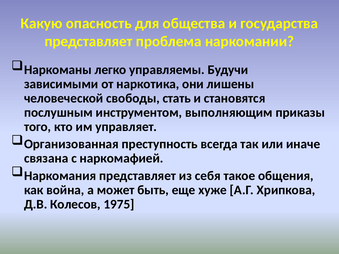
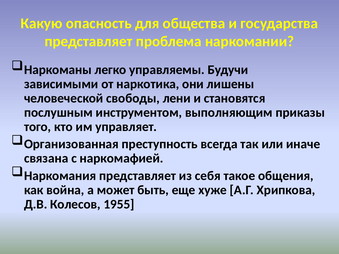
стать: стать -> лени (177, 98)
1975: 1975 -> 1955 (119, 204)
